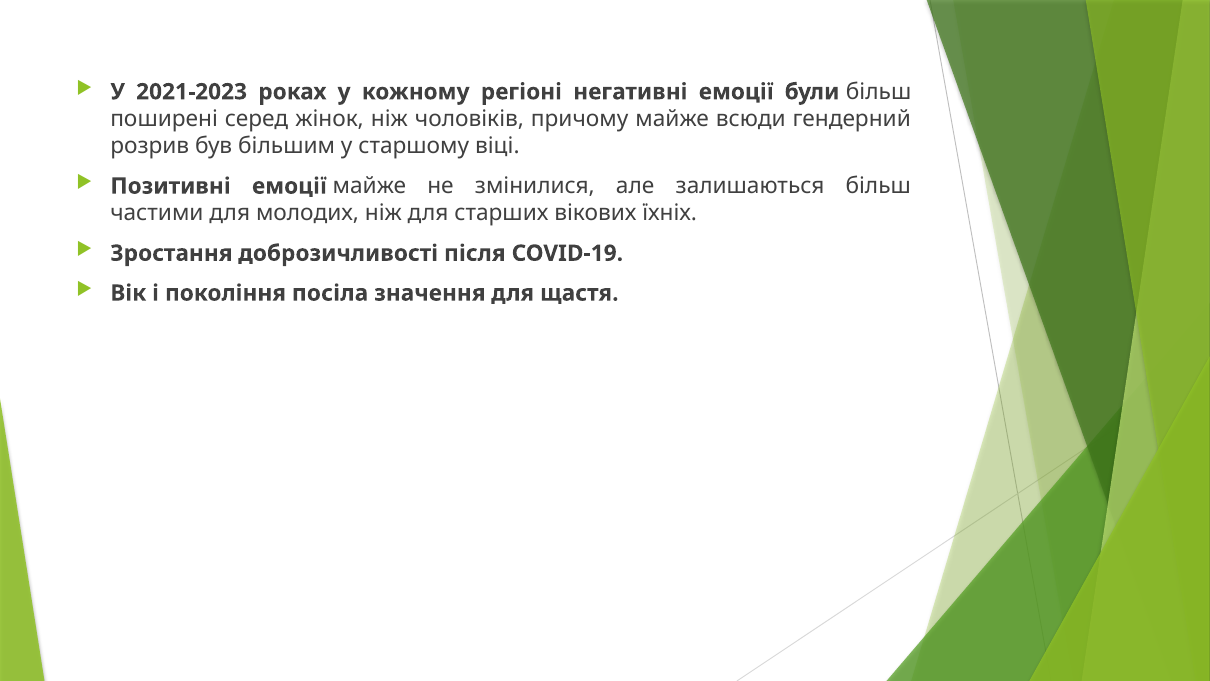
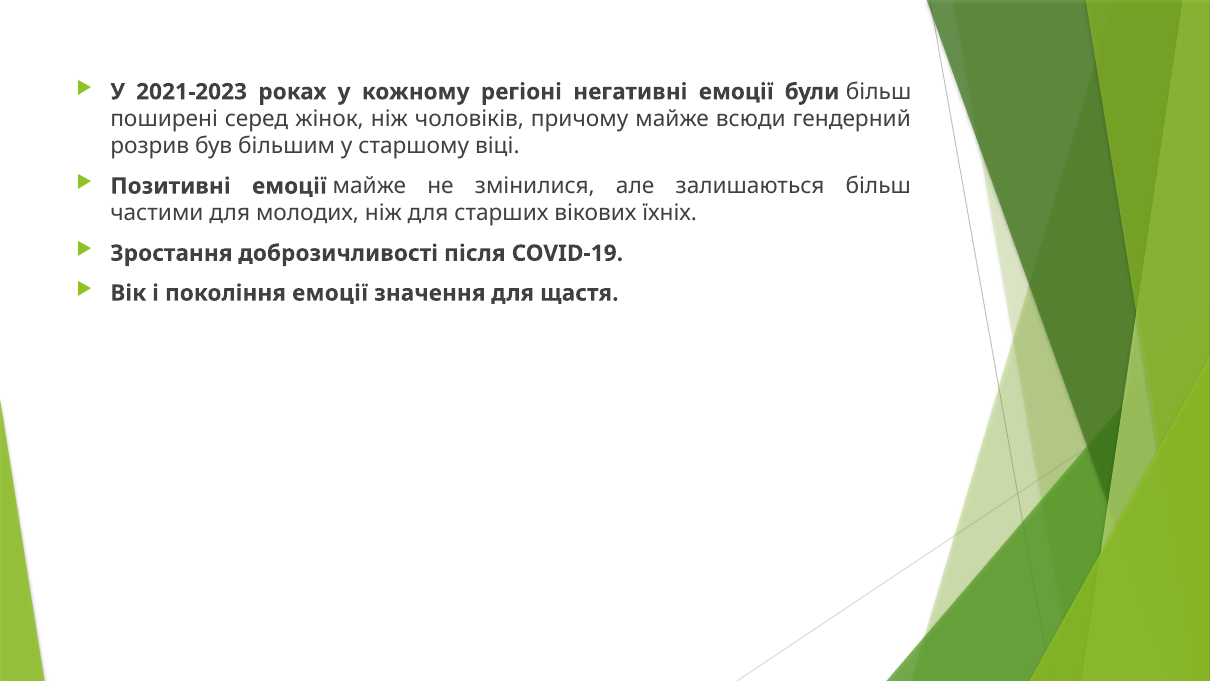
покоління посіла: посіла -> емоції (330, 293)
